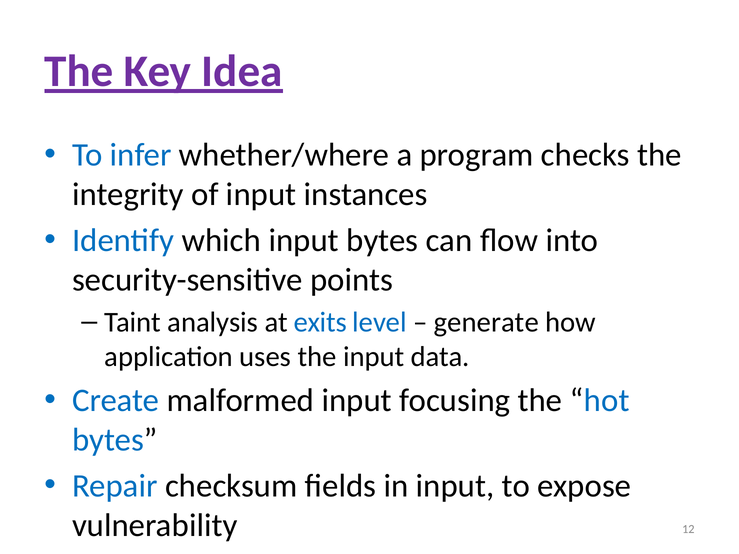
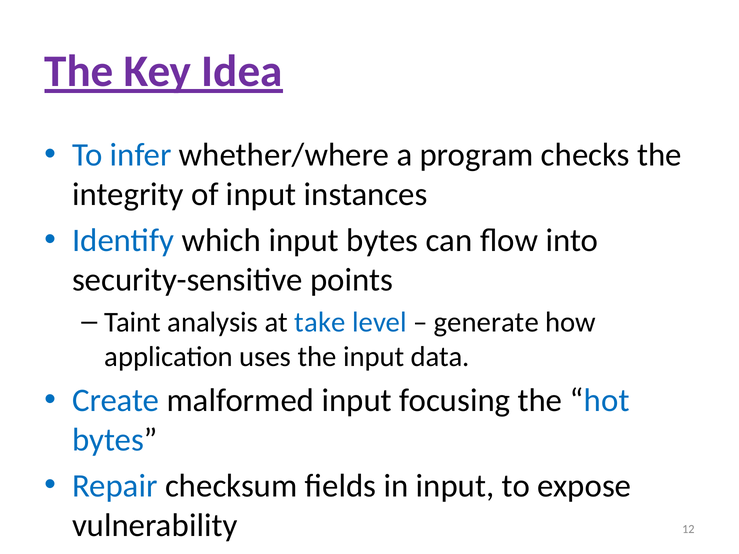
exits: exits -> take (320, 322)
